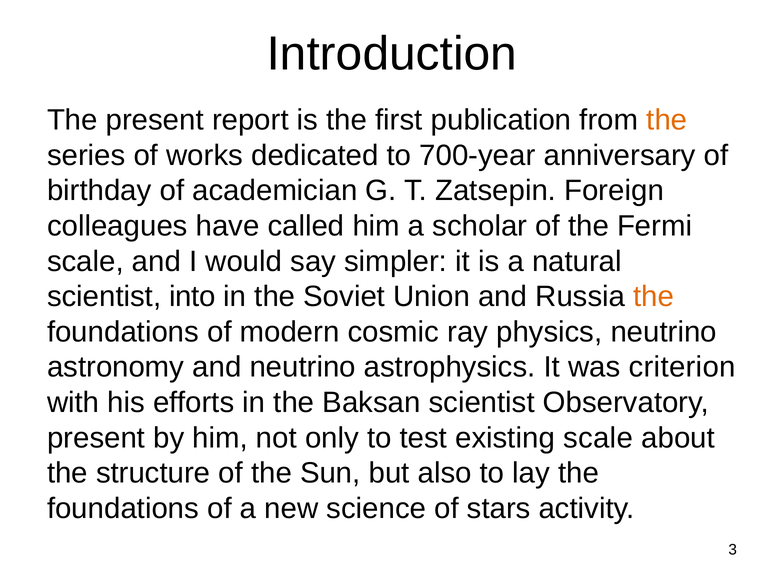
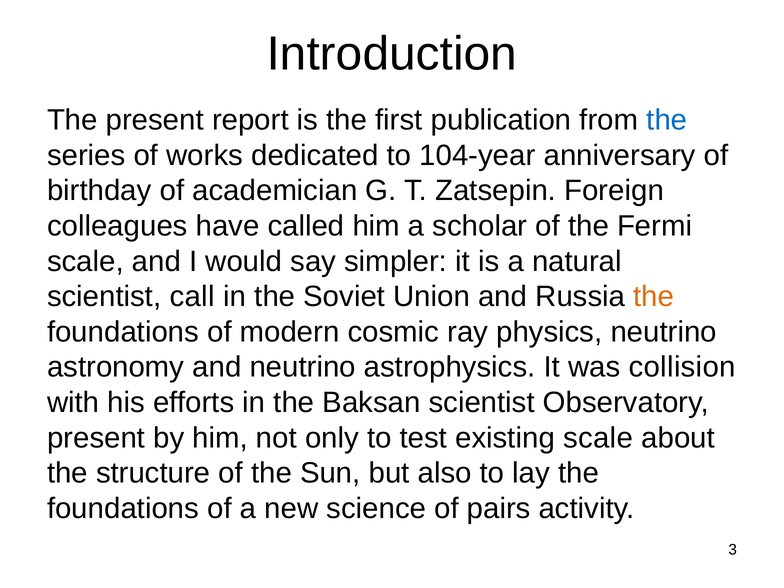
the colour: orange -> blue (667, 120)
700-year: 700-year -> 104-year (477, 155)
into: into -> call (192, 297)
criterion: criterion -> collision (682, 367)
stars: stars -> pairs (499, 508)
